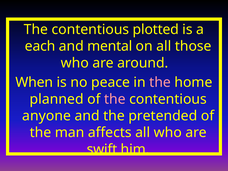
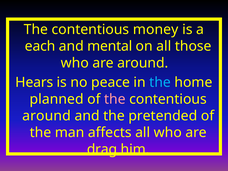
plotted: plotted -> money (156, 29)
When: When -> Hears (34, 82)
the colour: pink -> light blue (160, 82)
anyone: anyone -> around (47, 116)
swift: swift -> drag (102, 149)
